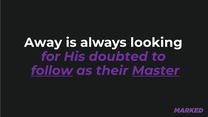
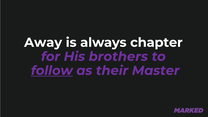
looking: looking -> chapter (156, 43)
doubted: doubted -> brothers (118, 57)
Master underline: present -> none (156, 71)
